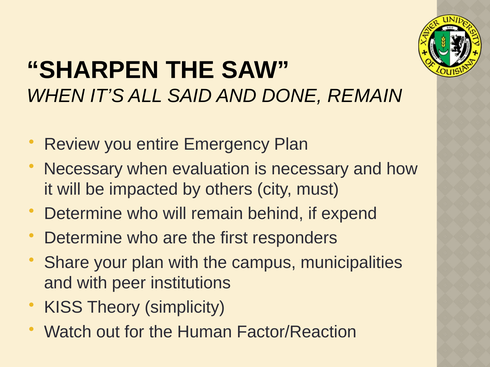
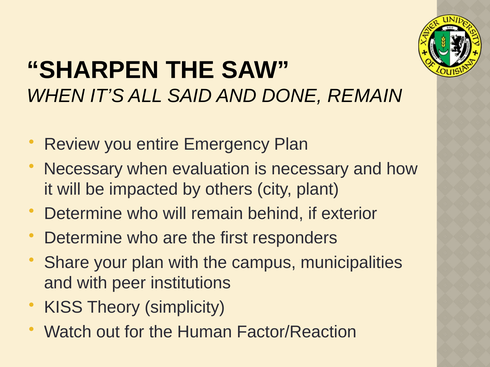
must: must -> plant (318, 189)
expend: expend -> exterior (349, 214)
